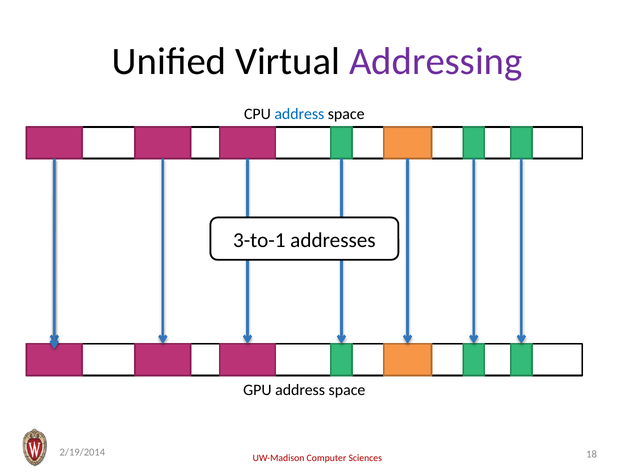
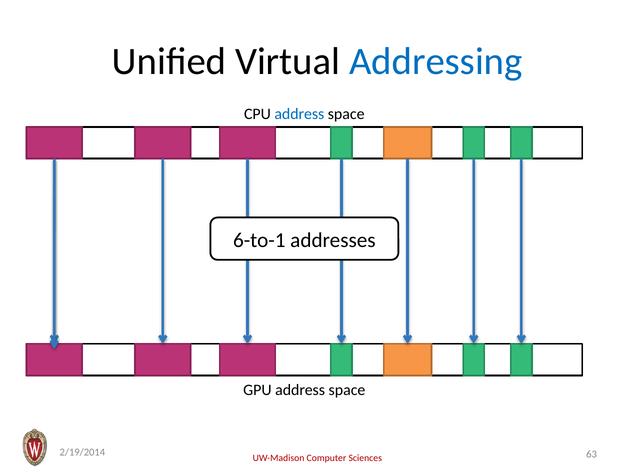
Addressing colour: purple -> blue (436, 61)
3-to-1: 3-to-1 -> 6-to-1 (259, 240)
18: 18 -> 63 (592, 455)
